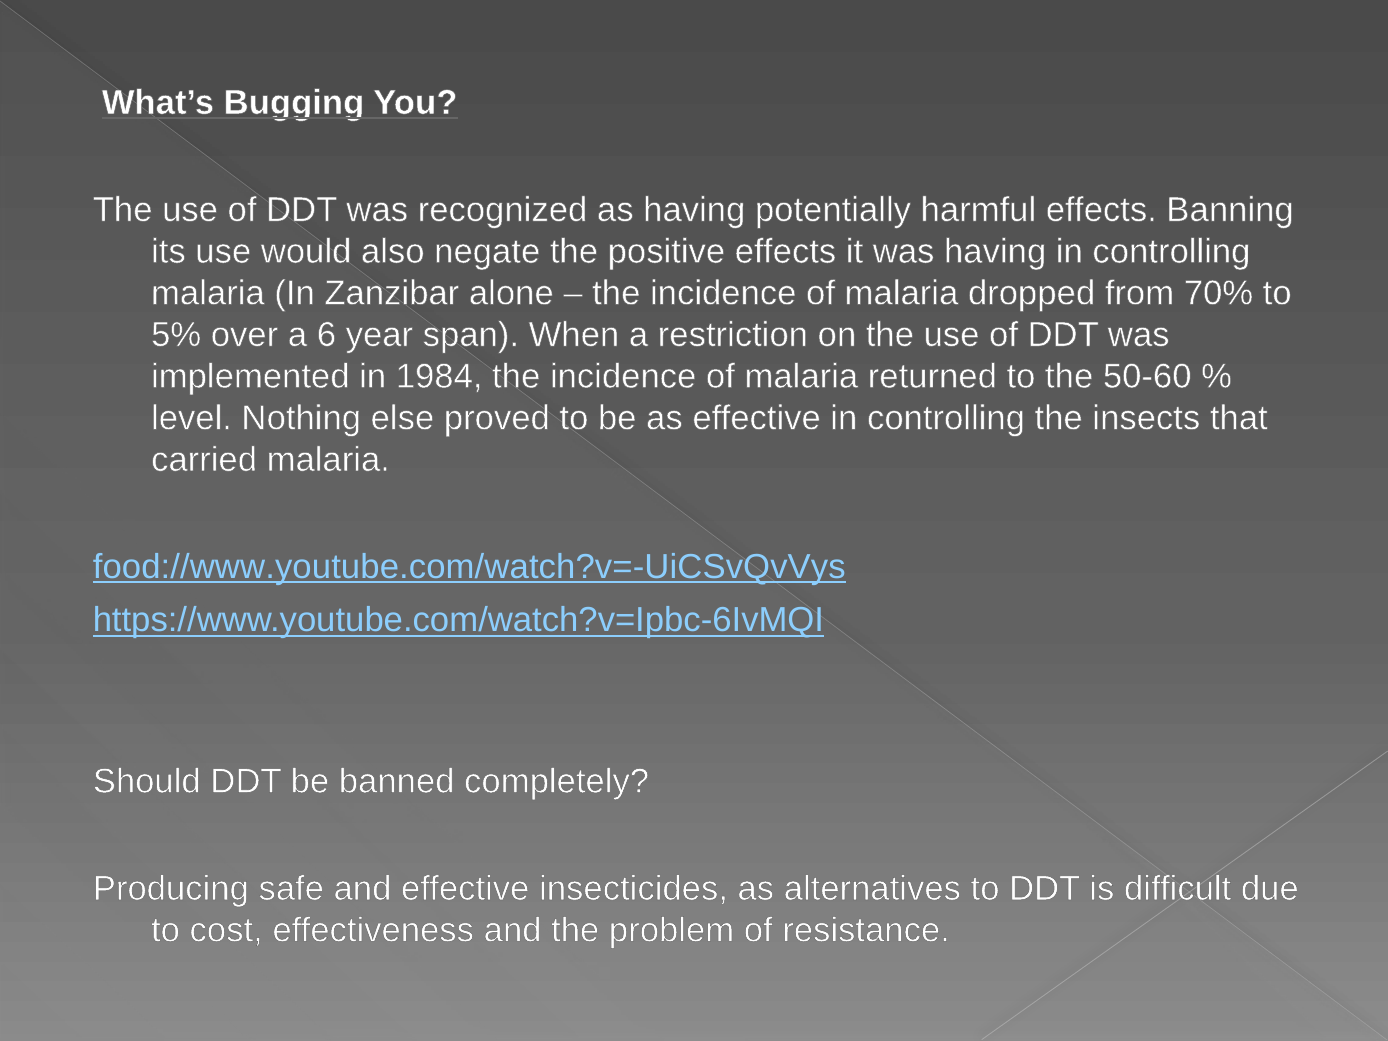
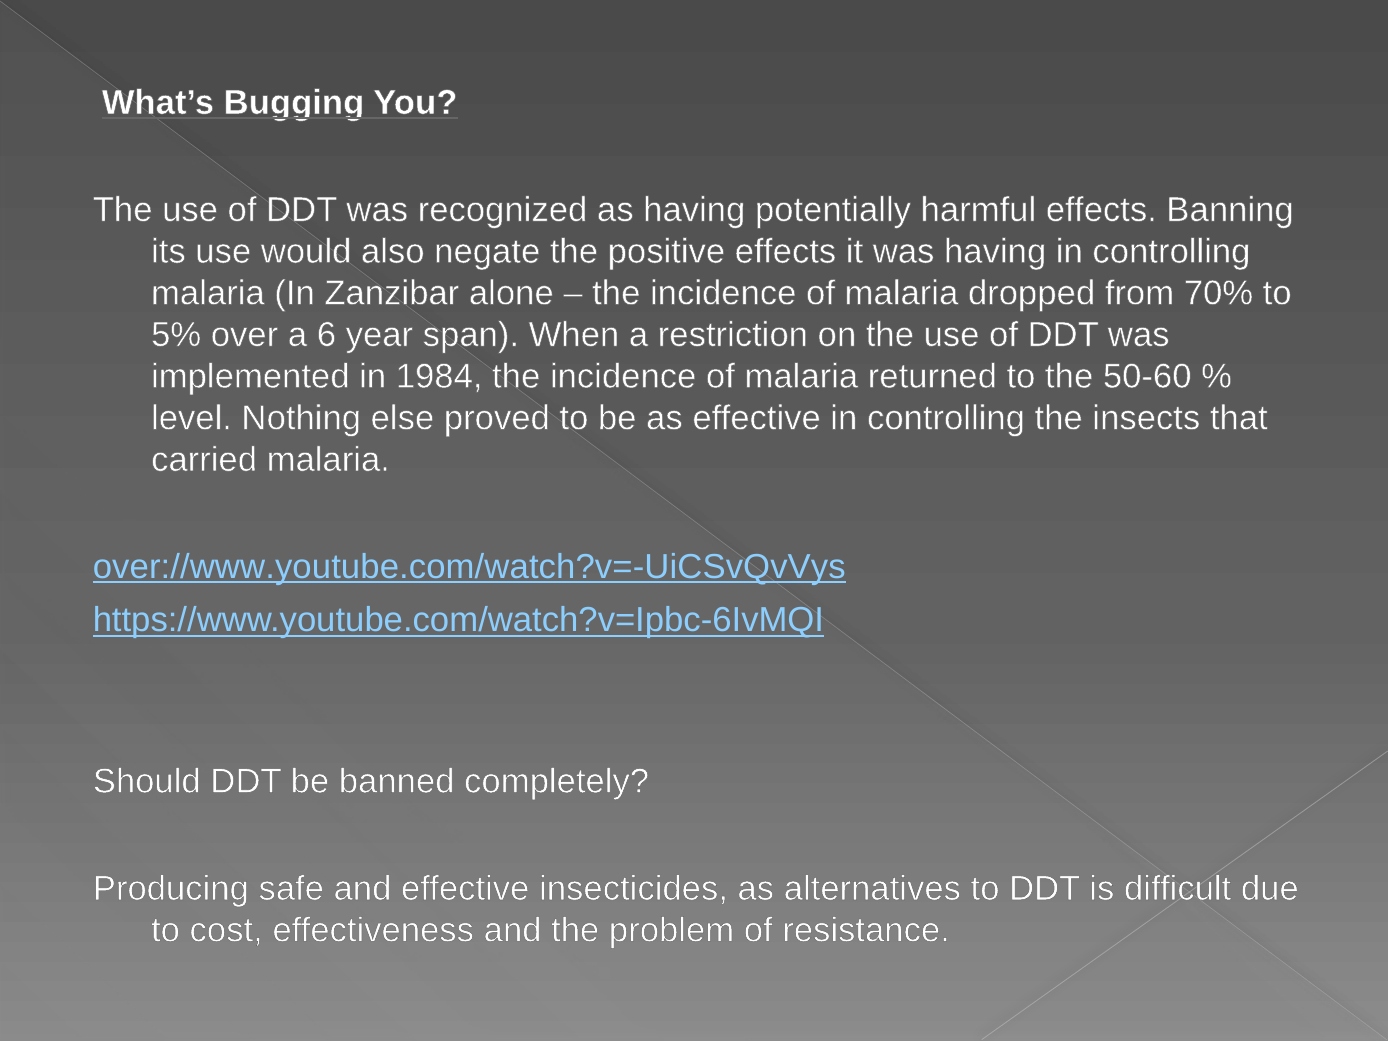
food://www.youtube.com/watch?v=-UiCSvQvVys: food://www.youtube.com/watch?v=-UiCSvQvVys -> over://www.youtube.com/watch?v=-UiCSvQvVys (469, 567)
